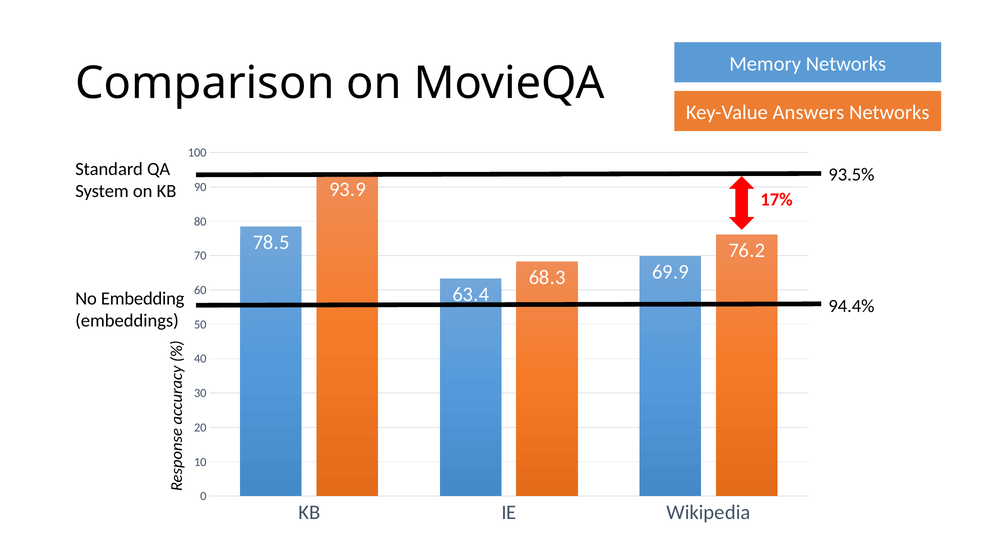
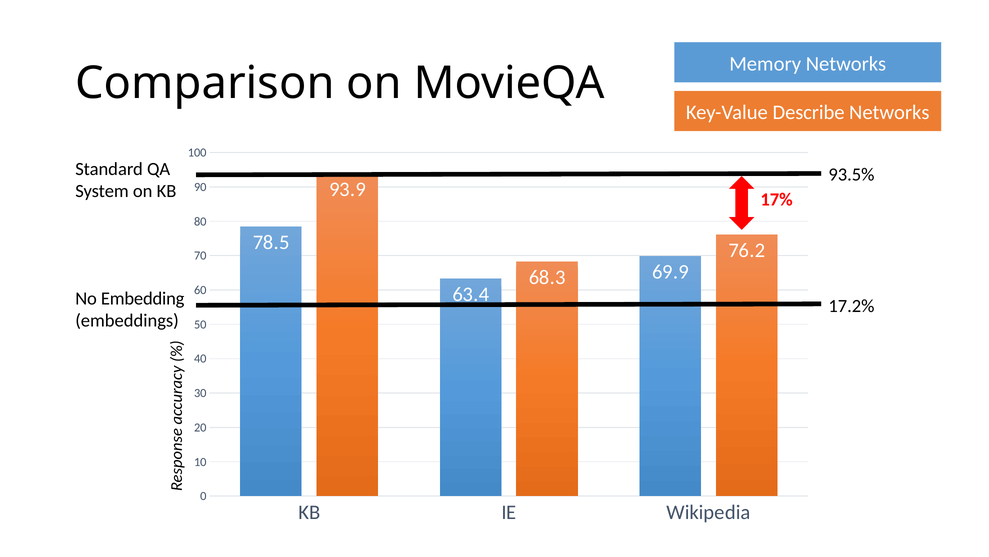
Answers: Answers -> Describe (809, 112)
94.4%: 94.4% -> 17.2% (851, 306)
